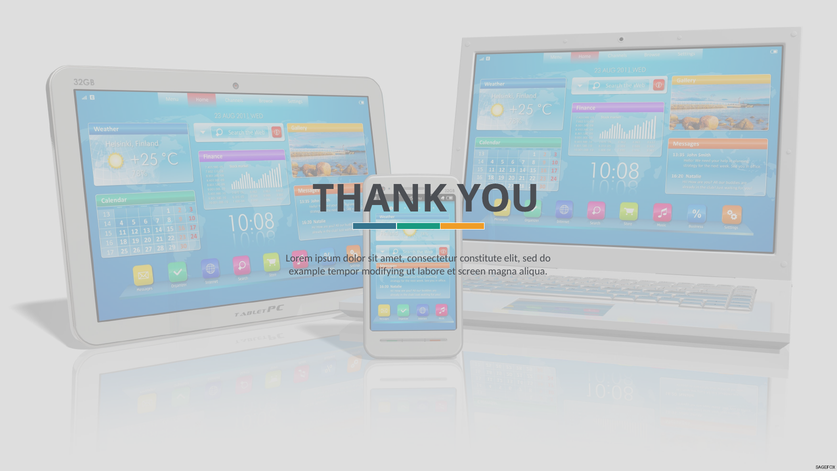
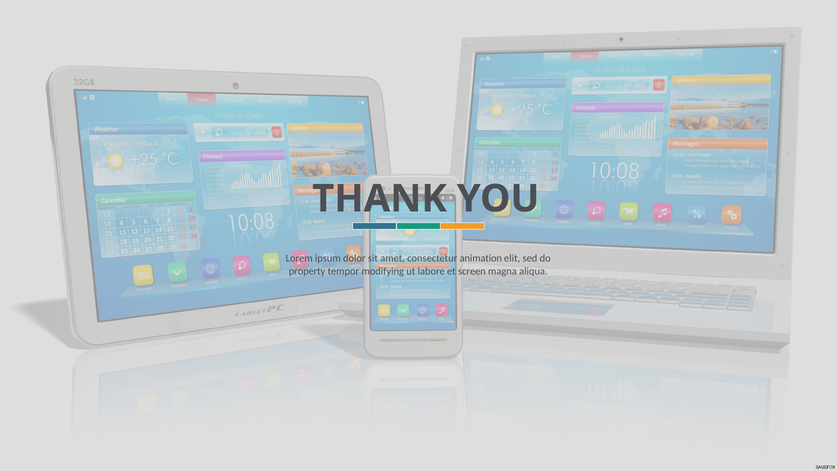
constitute: constitute -> animation (481, 258)
example: example -> property (307, 271)
